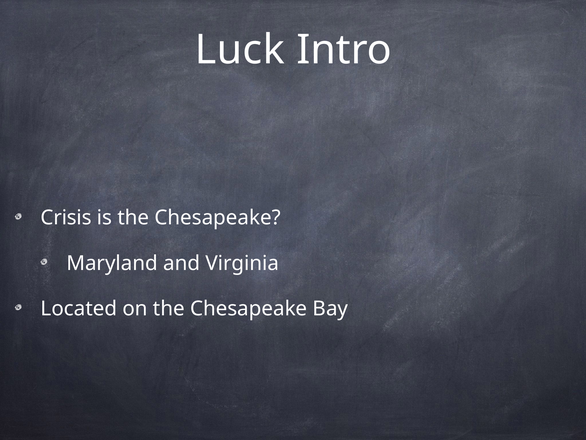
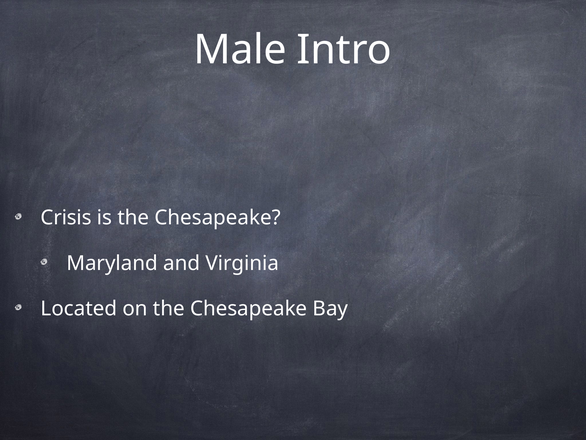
Luck: Luck -> Male (240, 50)
